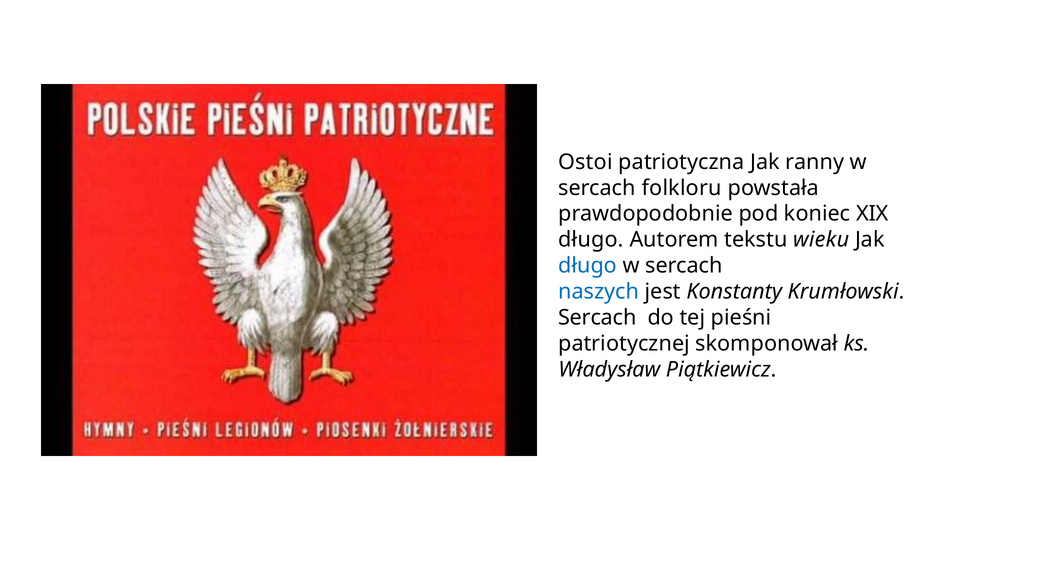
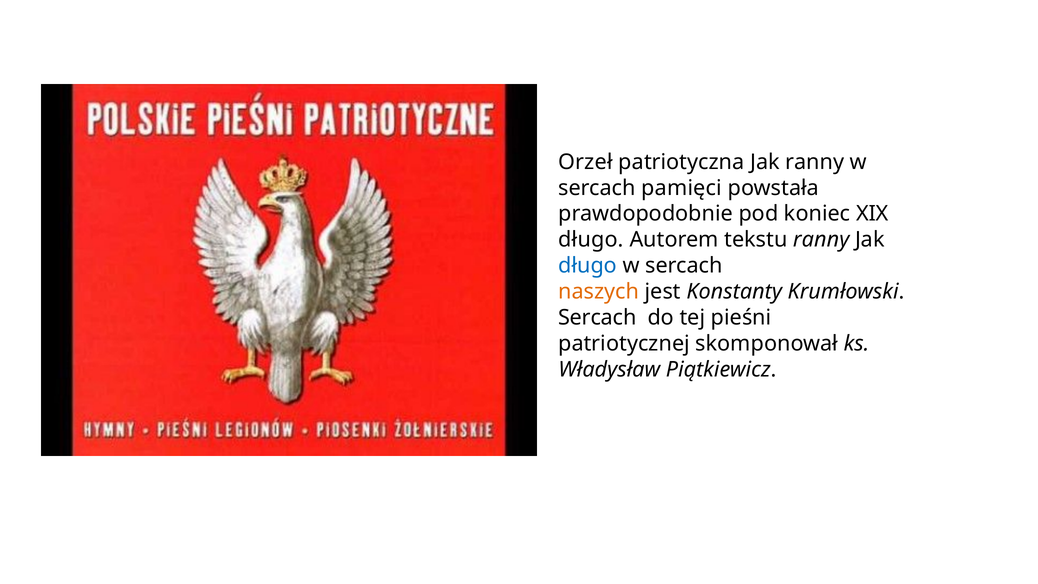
Ostoi: Ostoi -> Orzeł (586, 162)
folkloru: folkloru -> pamięci (682, 188)
tekstu wieku: wieku -> ranny (821, 240)
naszych colour: blue -> orange (599, 292)
